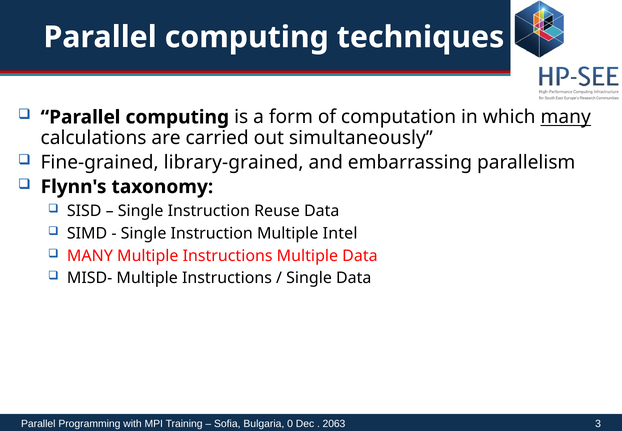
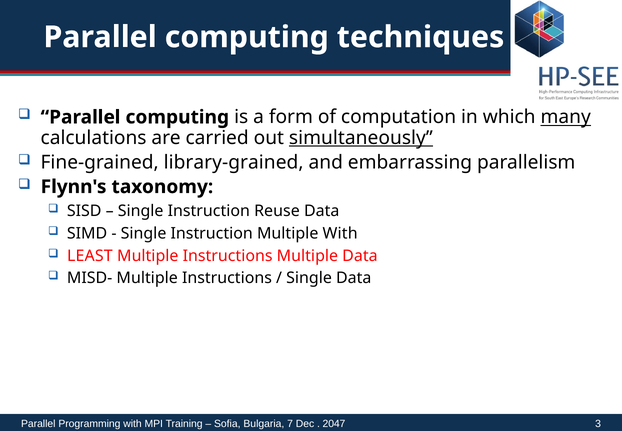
simultaneously underline: none -> present (361, 138)
Multiple Intel: Intel -> With (340, 233)
MANY: MANY -> LEAST (90, 256)
0: 0 -> 7 (290, 424)
2063: 2063 -> 2047 (334, 424)
